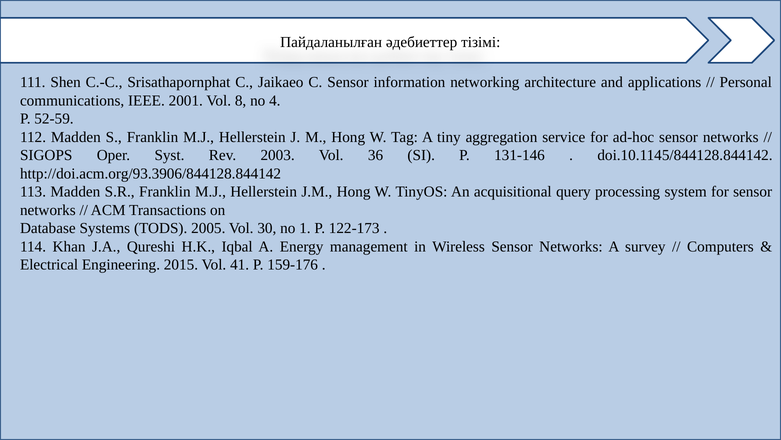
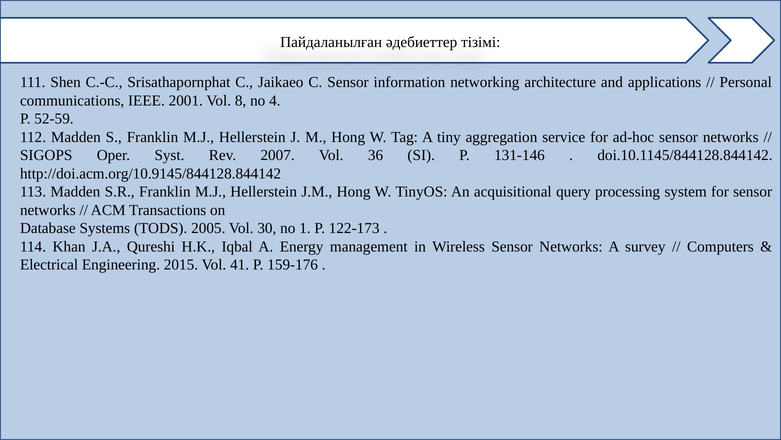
2003: 2003 -> 2007 (278, 155)
http://doi.acm.org/93.3906/844128.844142: http://doi.acm.org/93.3906/844128.844142 -> http://doi.acm.org/10.9145/844128.844142 (151, 173)
